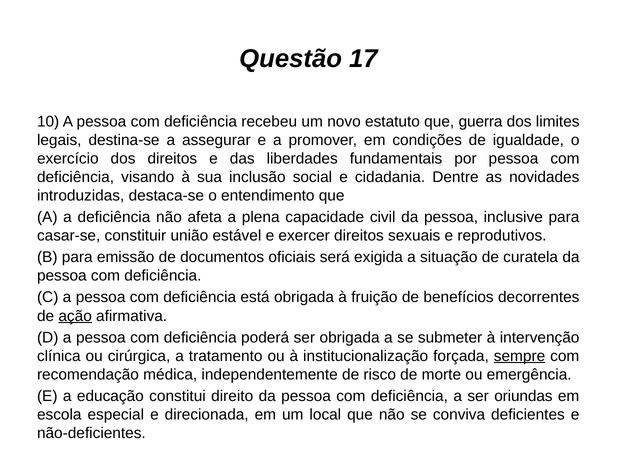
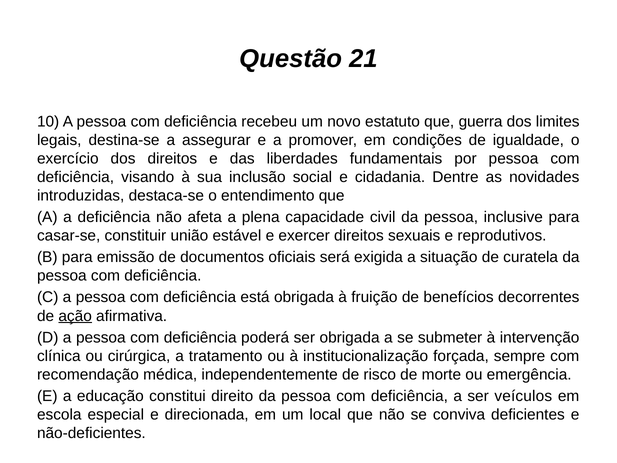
17: 17 -> 21 (363, 59)
sempre underline: present -> none (520, 356)
oriundas: oriundas -> veículos (523, 396)
